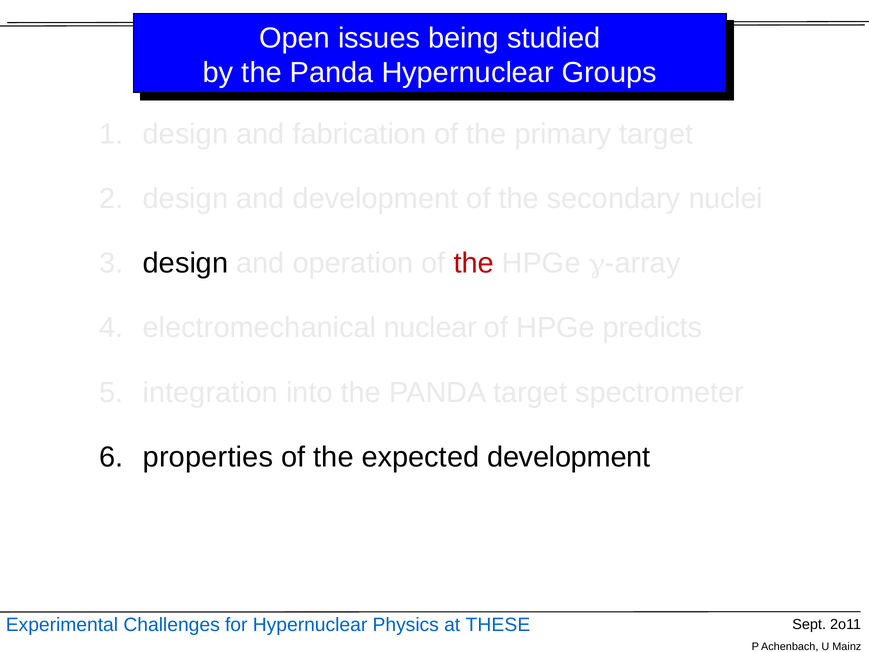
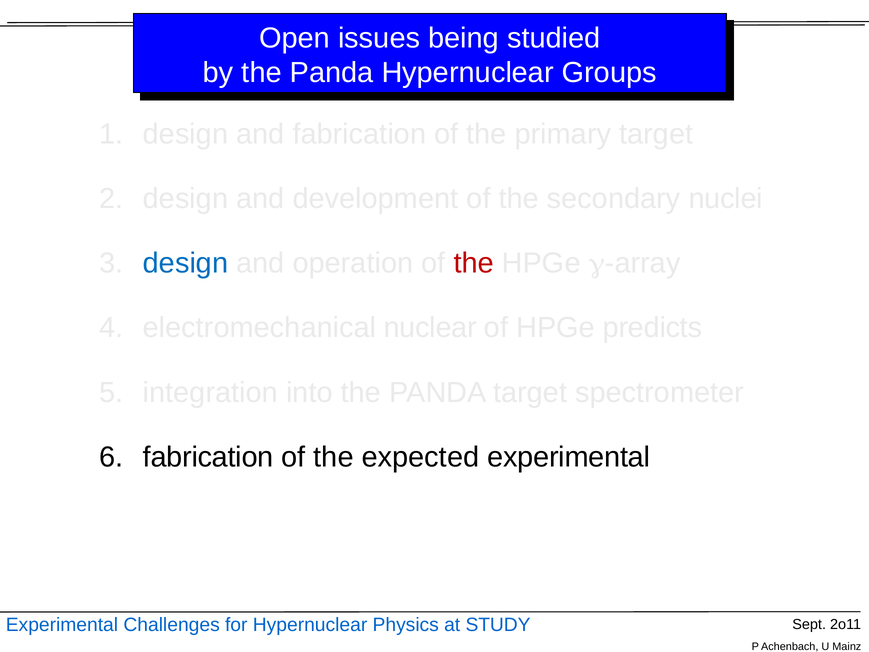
design colour: black -> blue (186, 263)
properties: properties -> fabrication (208, 457)
expected development: development -> experimental (569, 457)
THESE: THESE -> STUDY (498, 625)
